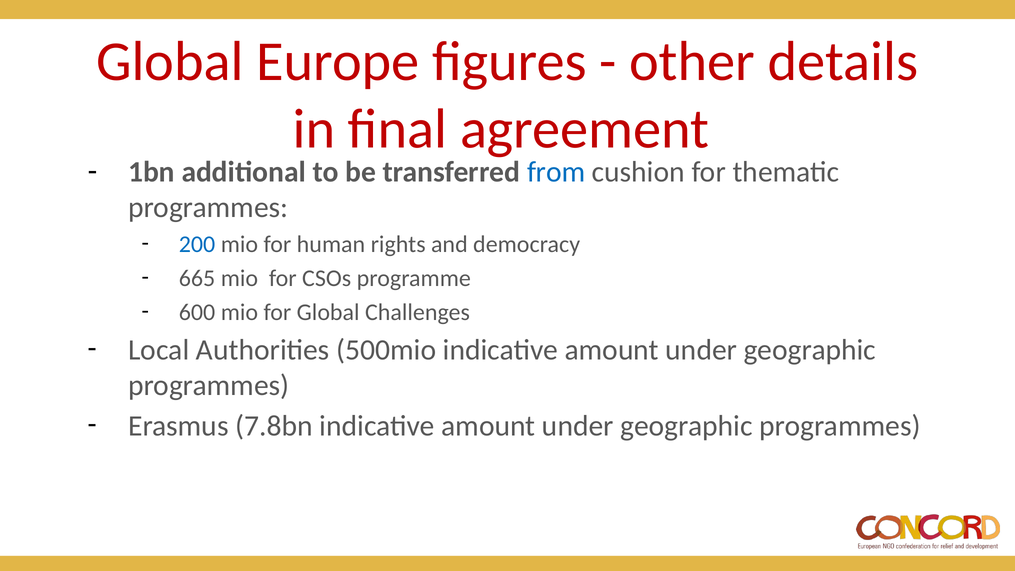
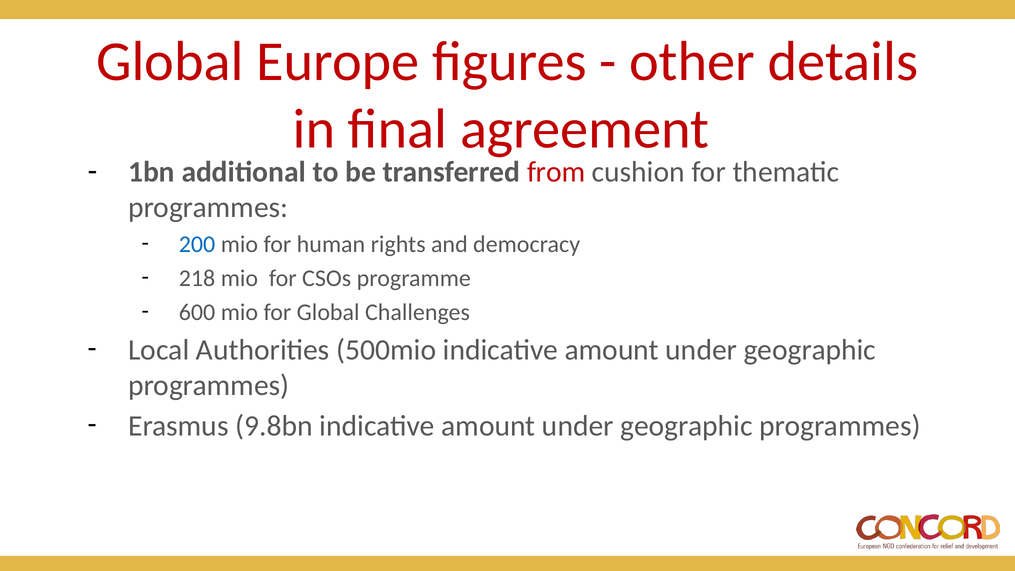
from colour: blue -> red (556, 172)
665: 665 -> 218 (197, 278)
7.8bn: 7.8bn -> 9.8bn (274, 426)
